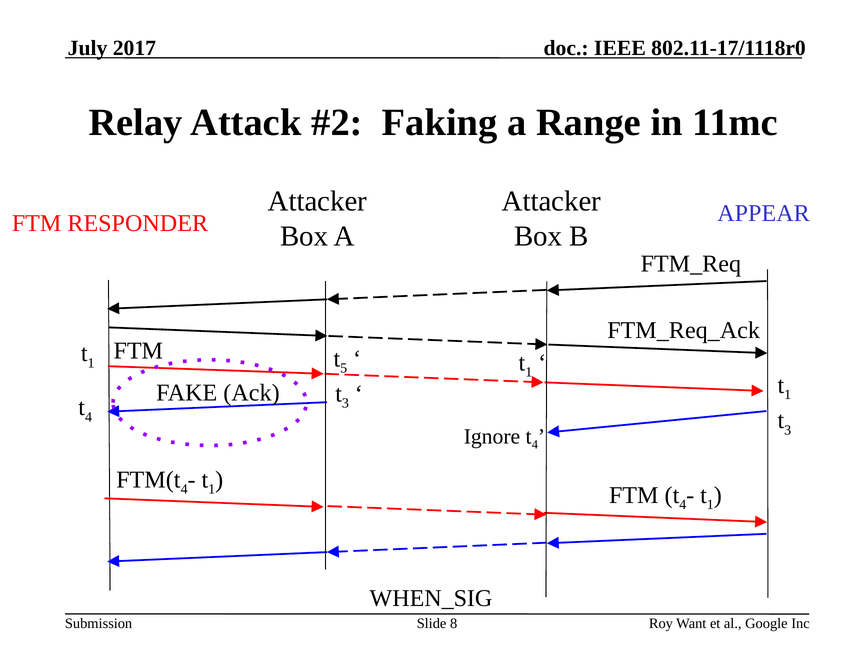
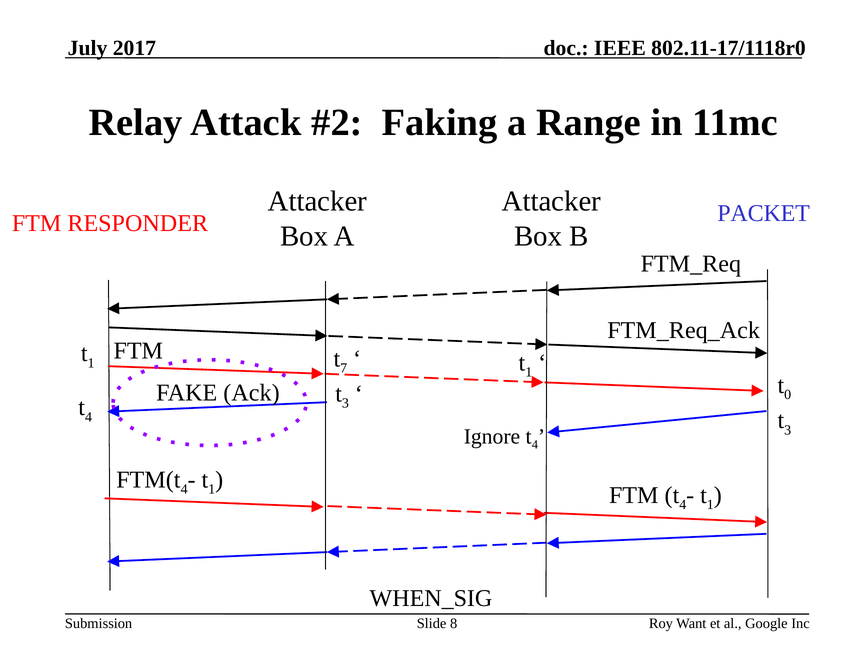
APPEAR: APPEAR -> PACKET (764, 213)
5: 5 -> 7 (344, 368)
1: 1 -> 0 (788, 395)
